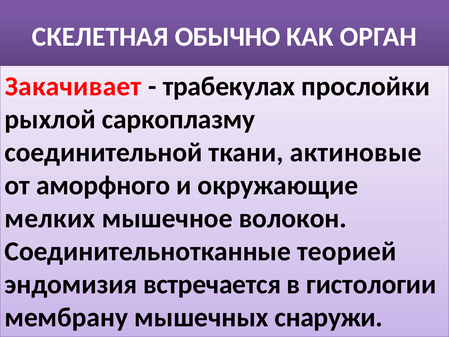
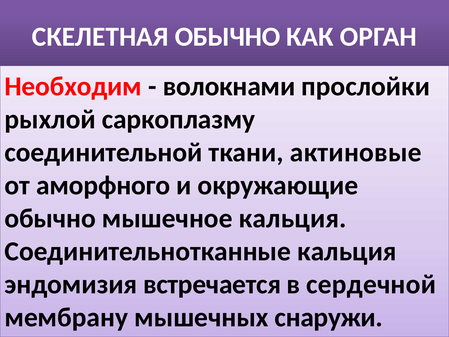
Закачивает: Закачивает -> Необходим (73, 86)
трабекулах: трабекулах -> волокнами (229, 86)
мелких: мелких -> обычно (50, 218)
мышечное волокон: волокон -> кальция (293, 218)
Соединительнотканные теорией: теорией -> кальция (347, 251)
гистологии: гистологии -> сердечной (371, 284)
